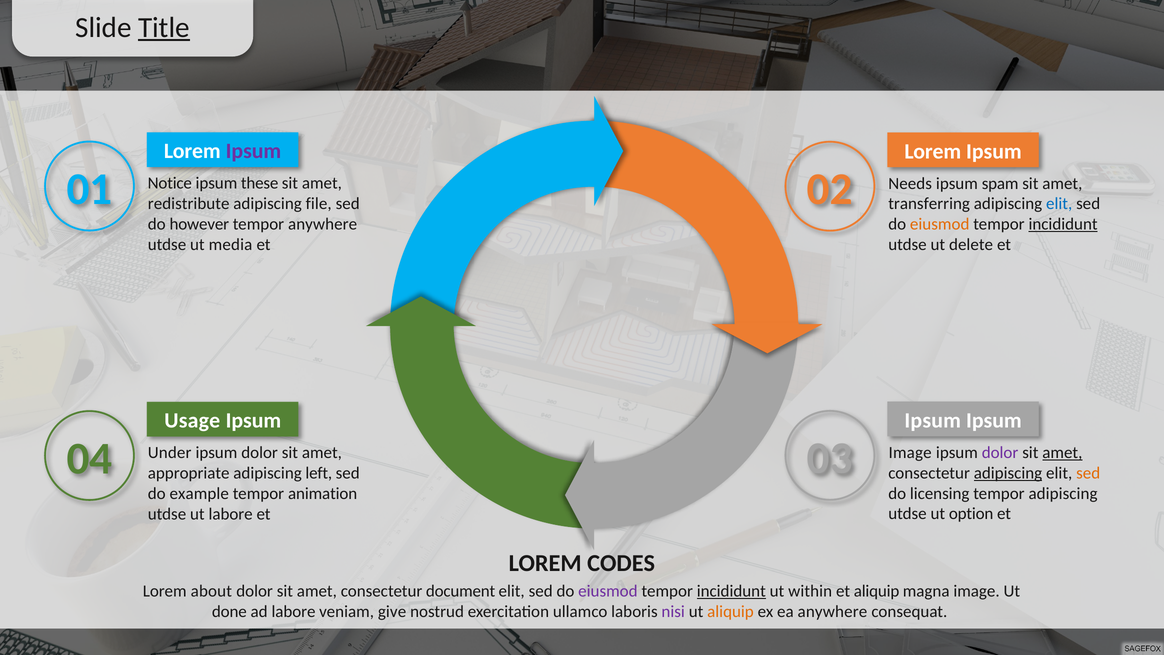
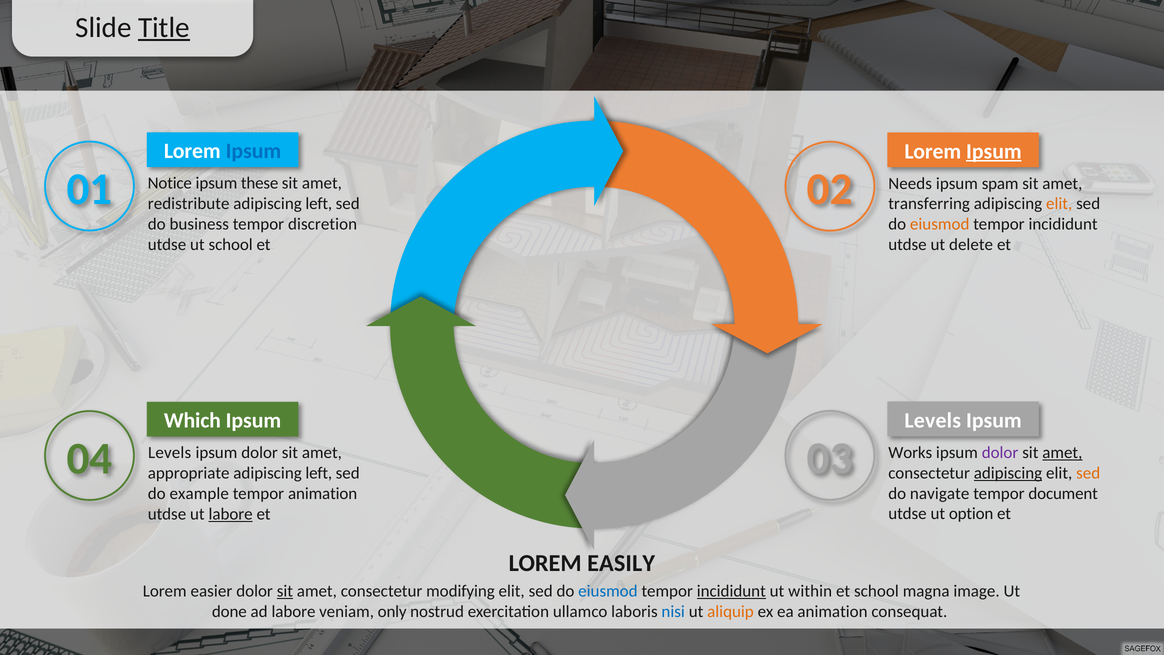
Ipsum colour: purple -> blue (253, 151)
Ipsum underline: none -> present (994, 151)
file: file -> left (319, 204)
elit colour: blue -> orange (1059, 204)
however: however -> business (199, 224)
tempor anywhere: anywhere -> discretion (323, 224)
incididunt underline: present -> none (1063, 224)
ut media: media -> school (231, 244)
Ipsum: Ipsum -> Levels (933, 420)
Usage: Usage -> Which (192, 421)
03 Image: Image -> Works (910, 452)
04 Under: Under -> Levels (170, 453)
licensing: licensing -> navigate (940, 493)
tempor adipiscing: adipiscing -> document (1063, 493)
labore underline: none -> present (231, 514)
CODES: CODES -> EASILY (621, 563)
about: about -> easier (211, 591)
sit underline: none -> present (285, 591)
document: document -> modifying (461, 591)
eiusmod colour: purple -> blue (608, 591)
et aliquip: aliquip -> school (876, 591)
give: give -> only (392, 611)
nisi colour: purple -> blue (673, 611)
ea anywhere: anywhere -> animation (833, 611)
